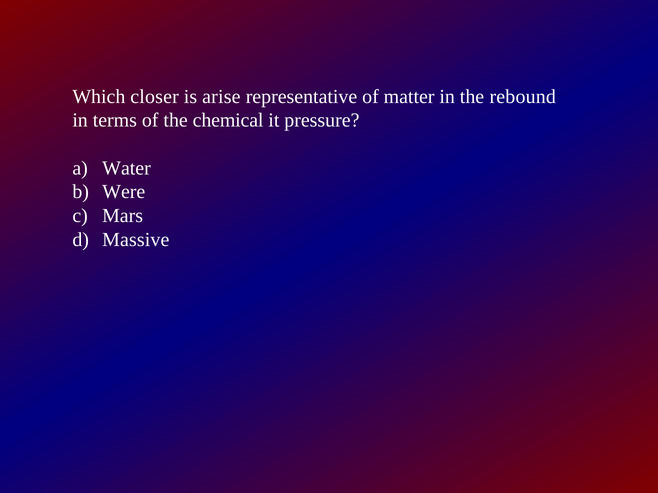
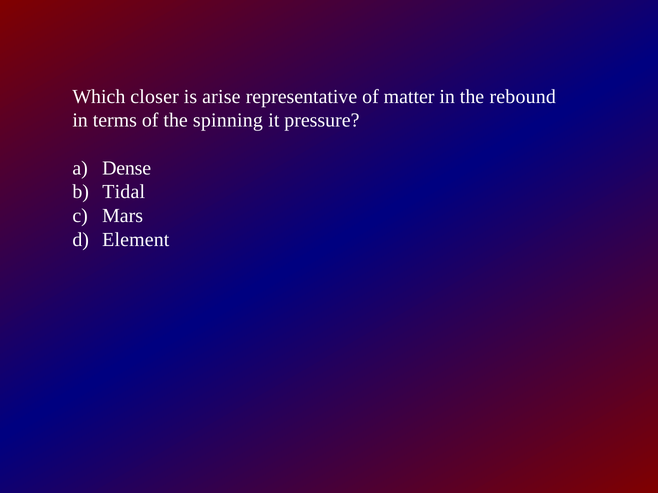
chemical: chemical -> spinning (228, 120)
Water: Water -> Dense (127, 168)
Were: Were -> Tidal (124, 192)
Massive: Massive -> Element (136, 240)
